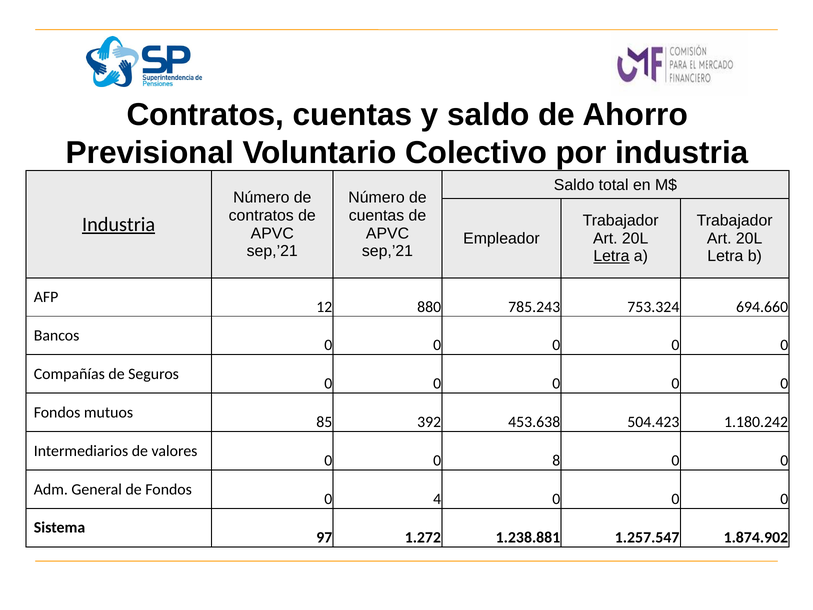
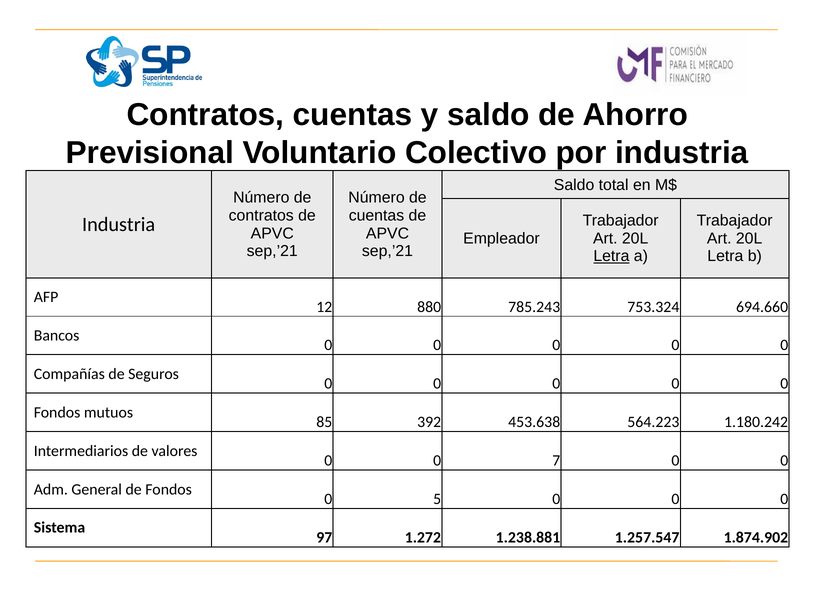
Industria underline: present -> none (119, 224)
504.423: 504.423 -> 564.223 (653, 422)
8: 8 -> 7 (556, 460)
4: 4 -> 5 (437, 499)
